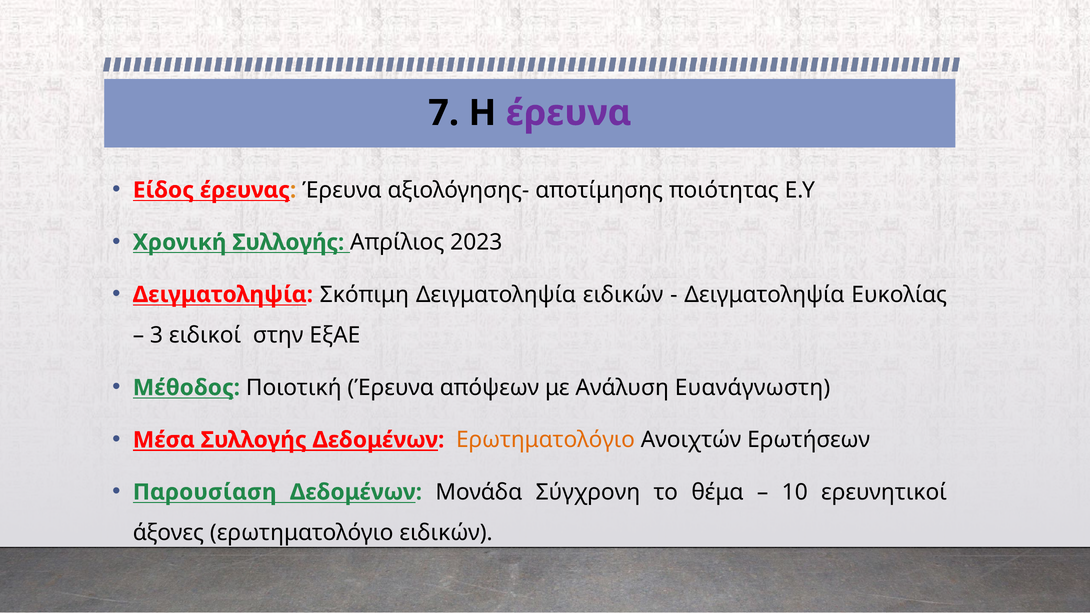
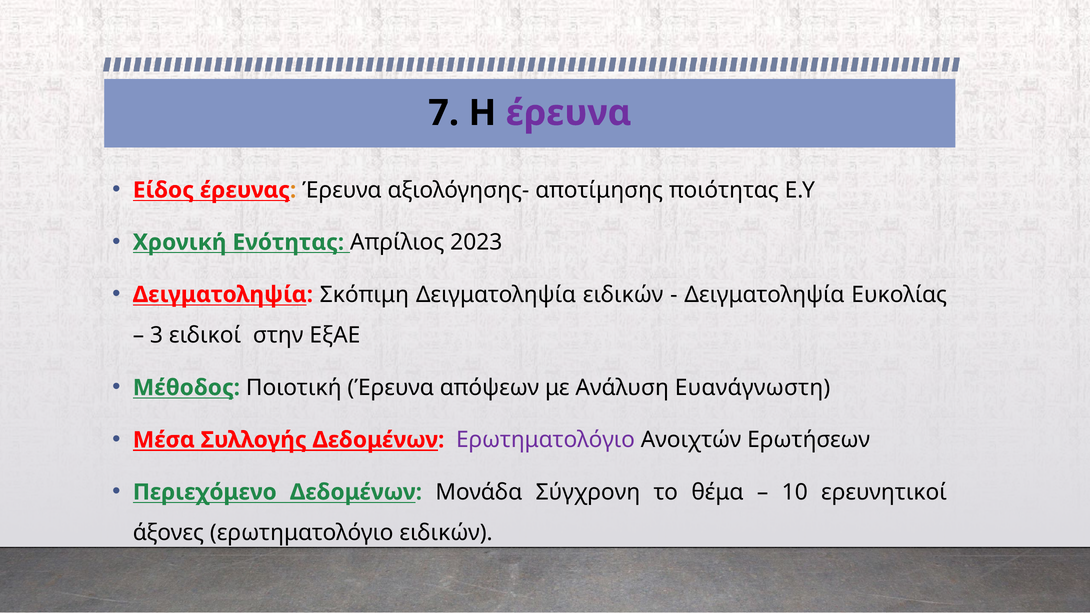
Χρονική Συλλογής: Συλλογής -> Ενότητας (288, 242)
Ερωτηματολόγιο colour: orange -> purple (546, 440)
Παρουσίαση: Παρουσίαση -> Περιεχόμενο (205, 492)
